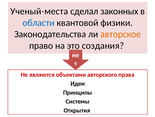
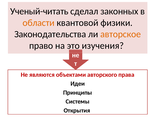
Ученый-места: Ученый-места -> Ученый-читать (39, 11)
области colour: blue -> orange (39, 23)
создания: создания -> изучения (103, 45)
